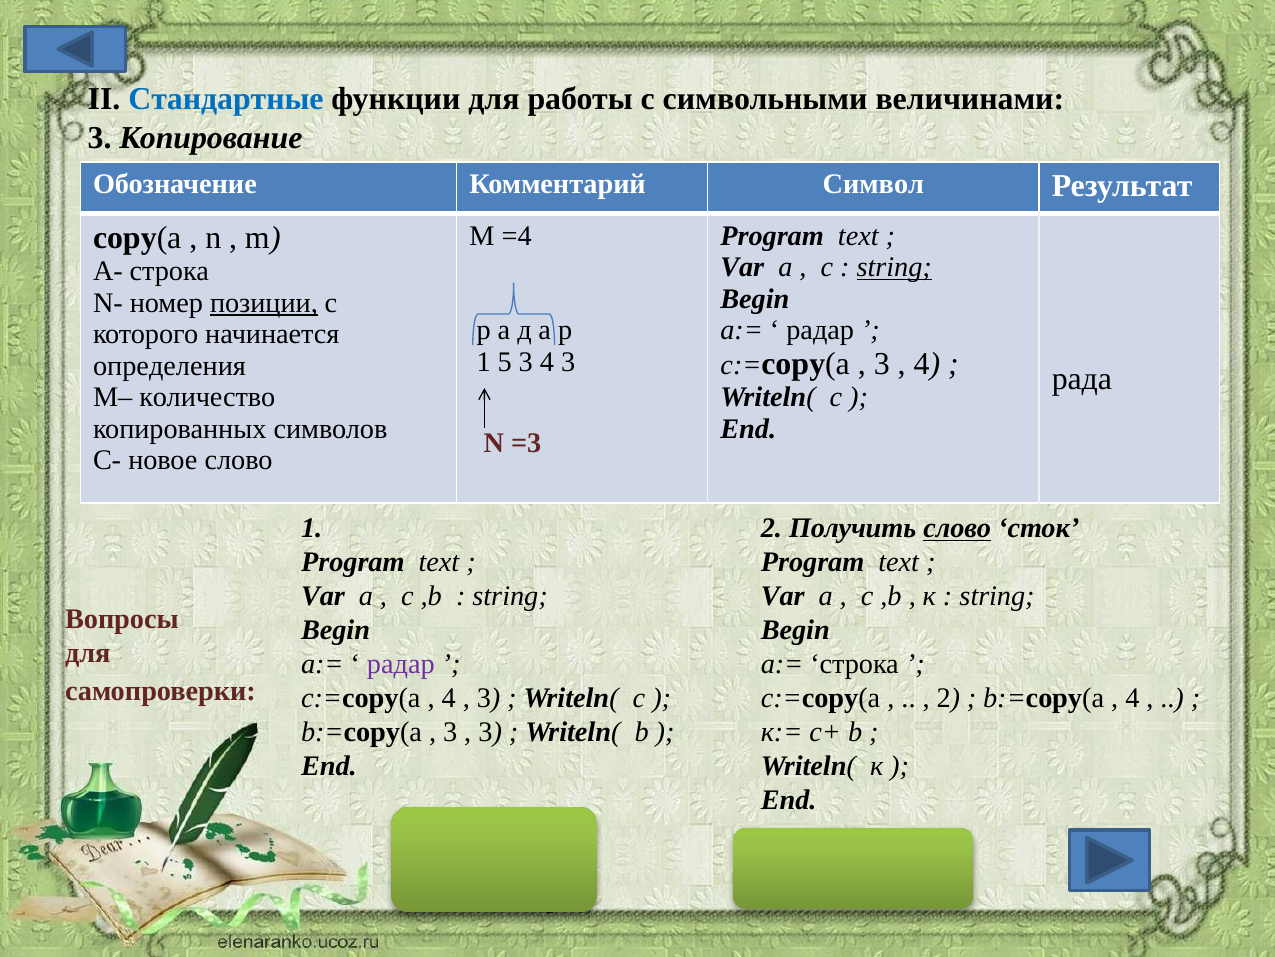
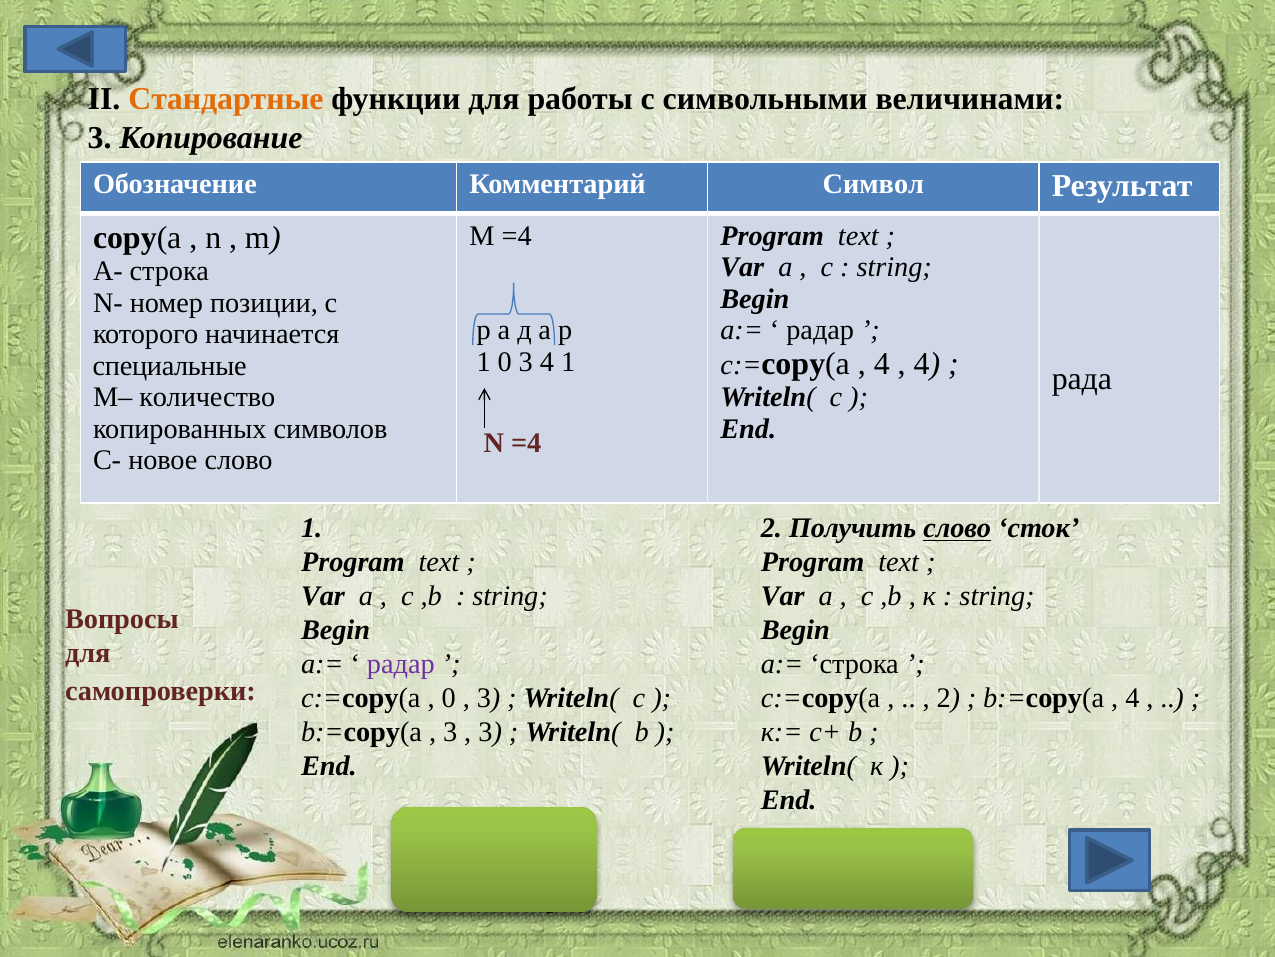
Стандартные colour: blue -> orange (226, 99)
string underline: present -> none (894, 267)
позиции underline: present -> none (264, 303)
1 5: 5 -> 0 (505, 362)
4 3: 3 -> 1 (568, 362)
3: 3 -> 4 (882, 364)
определения: определения -> специальные (170, 365)
N =3: =3 -> =4 (526, 443)
4: 4 -> 0 (449, 698)
